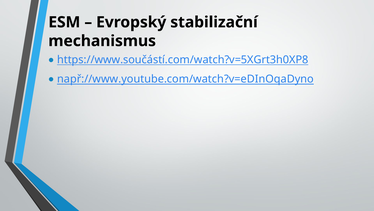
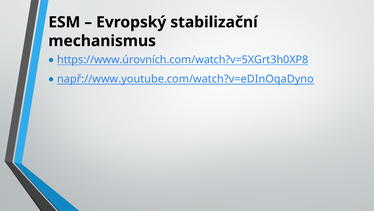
https://www.součástí.com/watch?v=5XGrt3h0XP8: https://www.součástí.com/watch?v=5XGrt3h0XP8 -> https://www.úrovních.com/watch?v=5XGrt3h0XP8 (183, 60)
